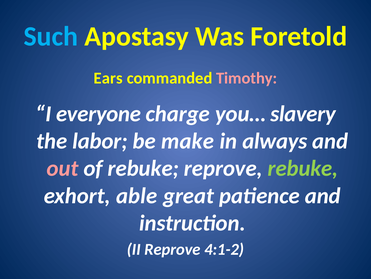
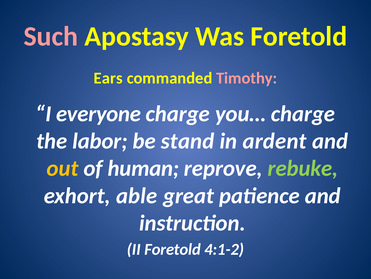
Such colour: light blue -> pink (51, 36)
you… slavery: slavery -> charge (303, 114)
make: make -> stand (188, 141)
always: always -> ardent (275, 141)
out colour: pink -> yellow (63, 168)
of rebuke: rebuke -> human (143, 168)
II Reprove: Reprove -> Foretold (173, 249)
